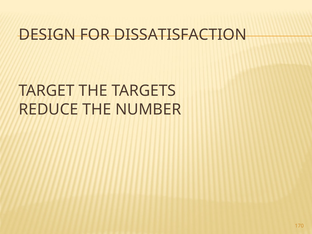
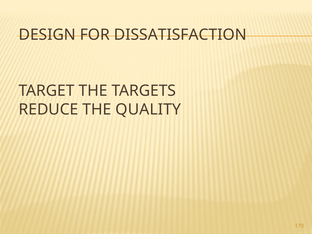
NUMBER: NUMBER -> QUALITY (148, 110)
